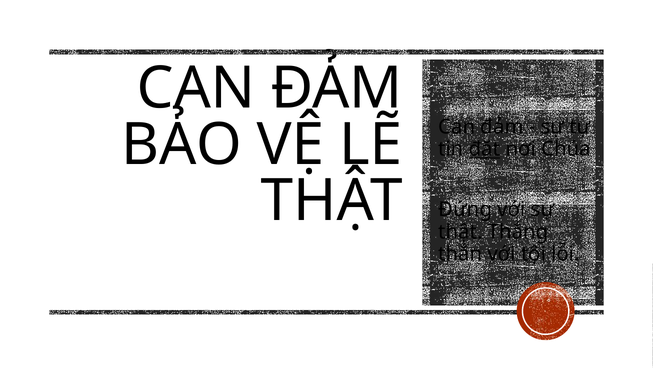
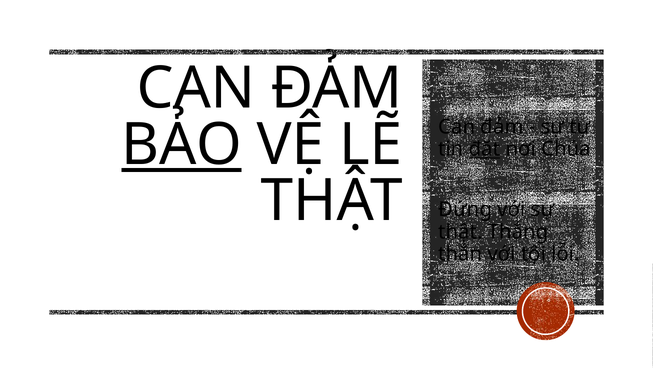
BẢO underline: none -> present (182, 145)
